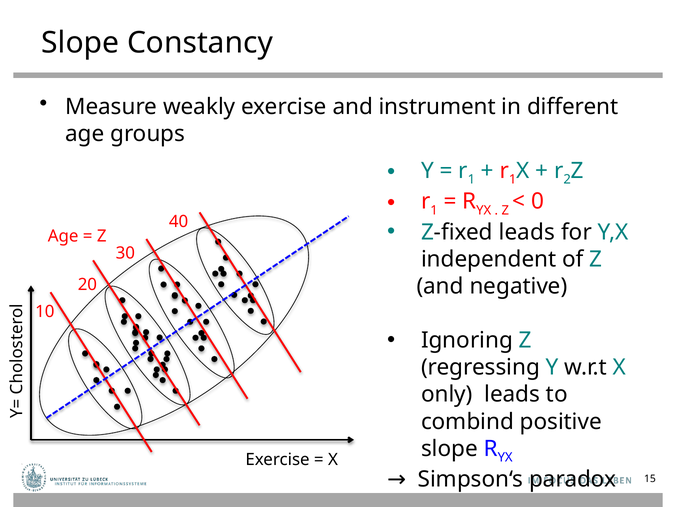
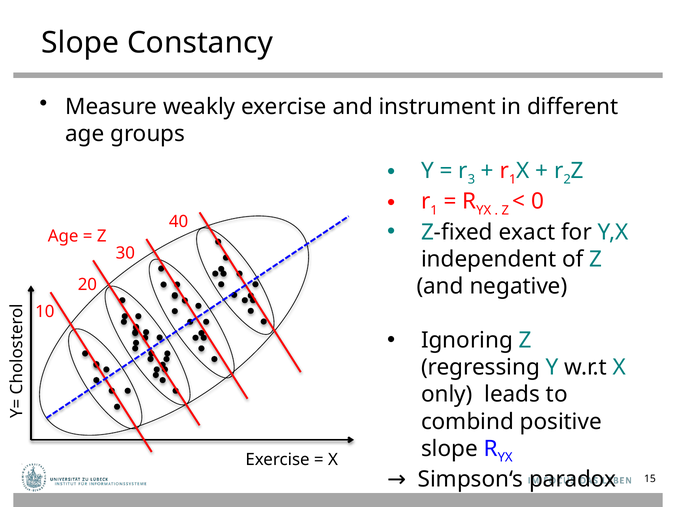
1: 1 -> 3 (471, 180)
Z-fixed leads: leads -> exact (527, 232)
